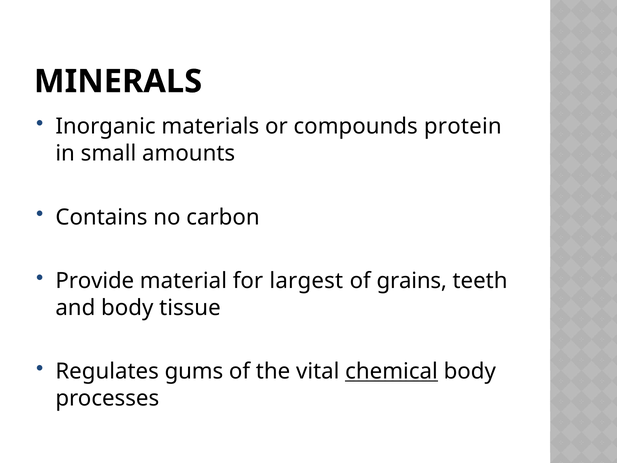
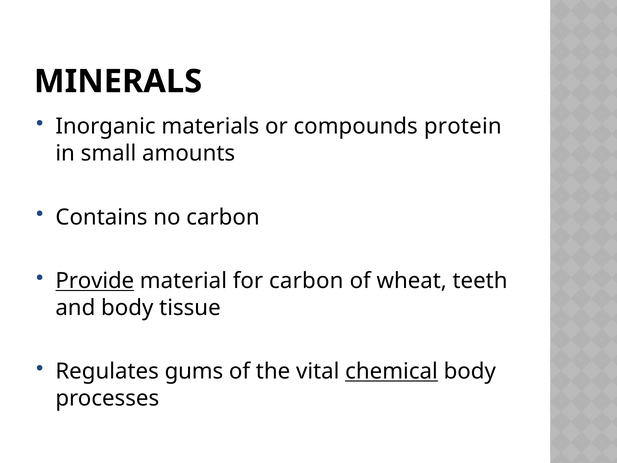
Provide underline: none -> present (95, 281)
for largest: largest -> carbon (306, 281)
grains: grains -> wheat (412, 281)
